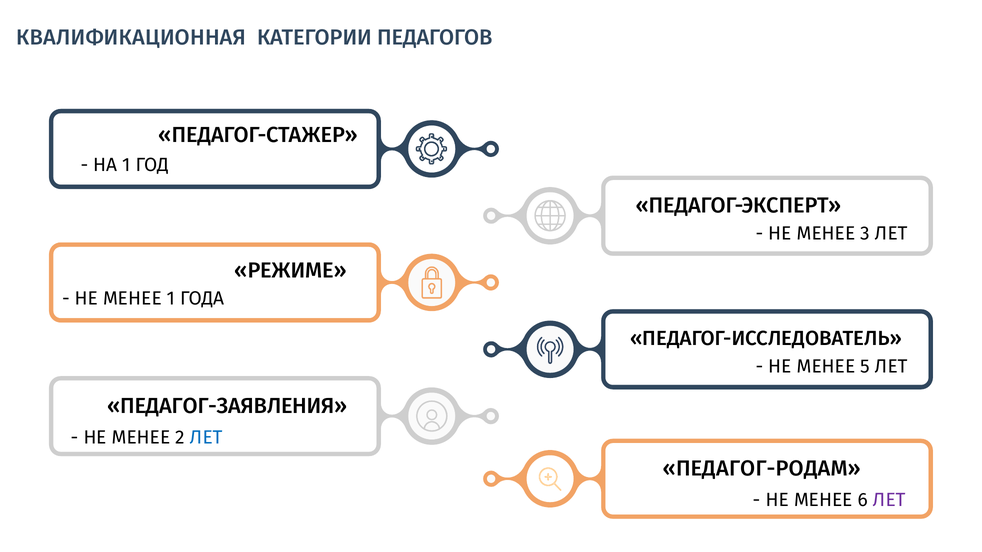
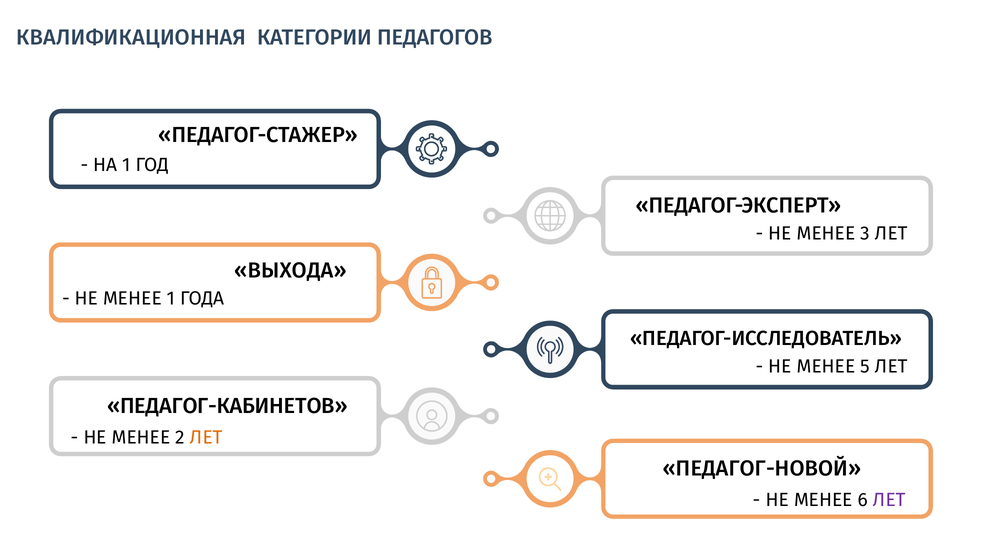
РЕЖИМЕ: РЕЖИМЕ -> ВЫХОДА (291, 271)
ПЕДАГОГ-ЗАЯВЛЕНИЯ: ПЕДАГОГ-ЗАЯВЛЕНИЯ -> ПЕДАГОГ-КАБИНЕТОВ (227, 407)
ЛЕТ colour: blue -> orange (206, 438)
ПЕДАГОГ-РОДАМ: ПЕДАГОГ-РОДАМ -> ПЕДАГОГ-НОВОЙ (762, 469)
